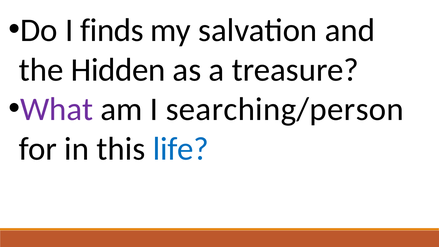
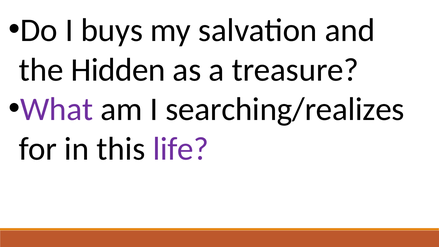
finds: finds -> buys (112, 30)
searching/person: searching/person -> searching/realizes (285, 109)
life colour: blue -> purple (181, 149)
